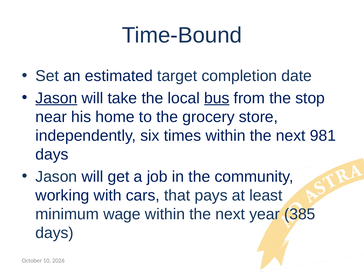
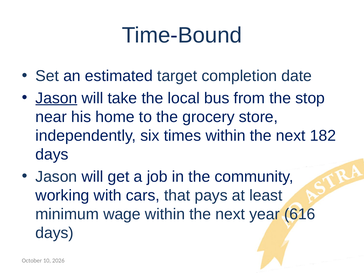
bus underline: present -> none (217, 98)
981: 981 -> 182 (323, 136)
385: 385 -> 616 (300, 214)
